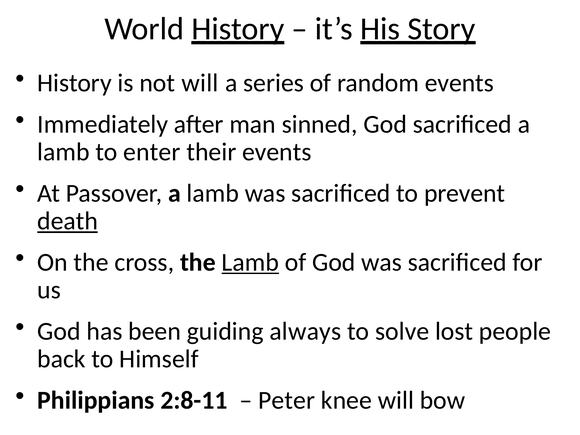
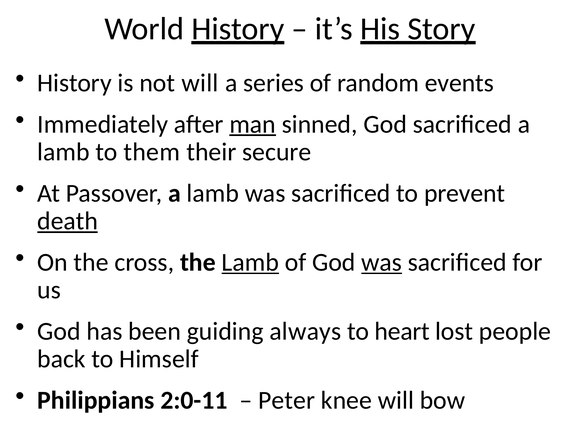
man underline: none -> present (253, 124)
enter: enter -> them (152, 152)
their events: events -> secure (277, 152)
was underline: none -> present (382, 262)
solve: solve -> heart (402, 331)
2:8-11: 2:8-11 -> 2:0-11 (194, 400)
